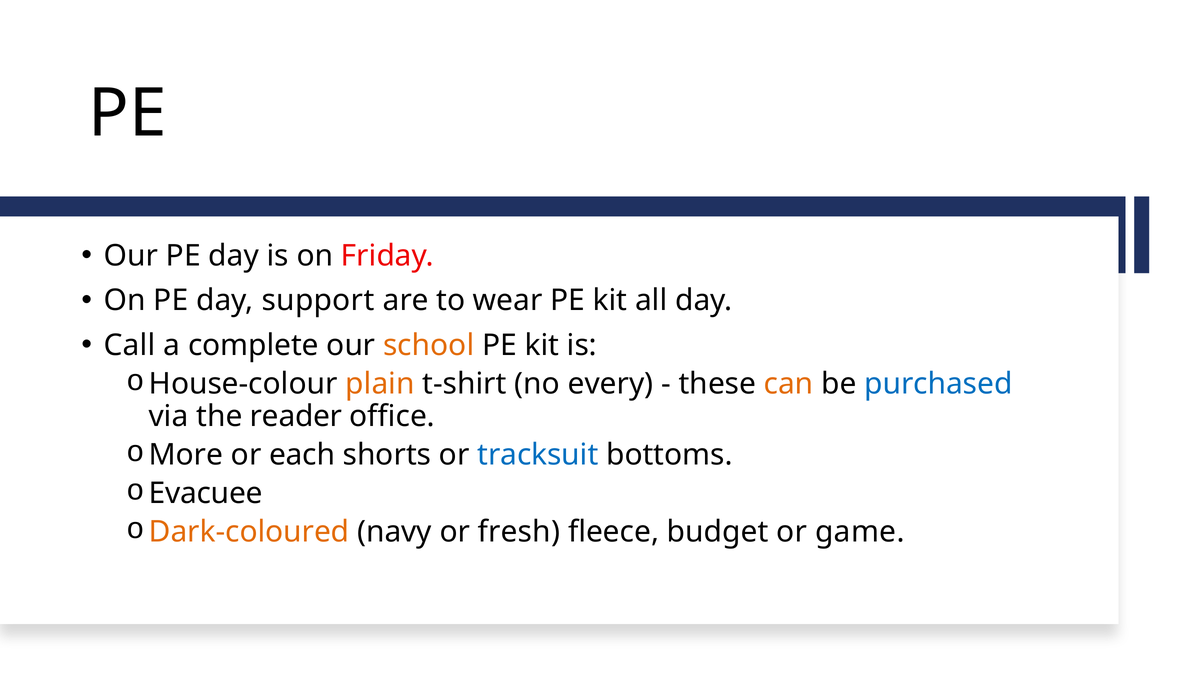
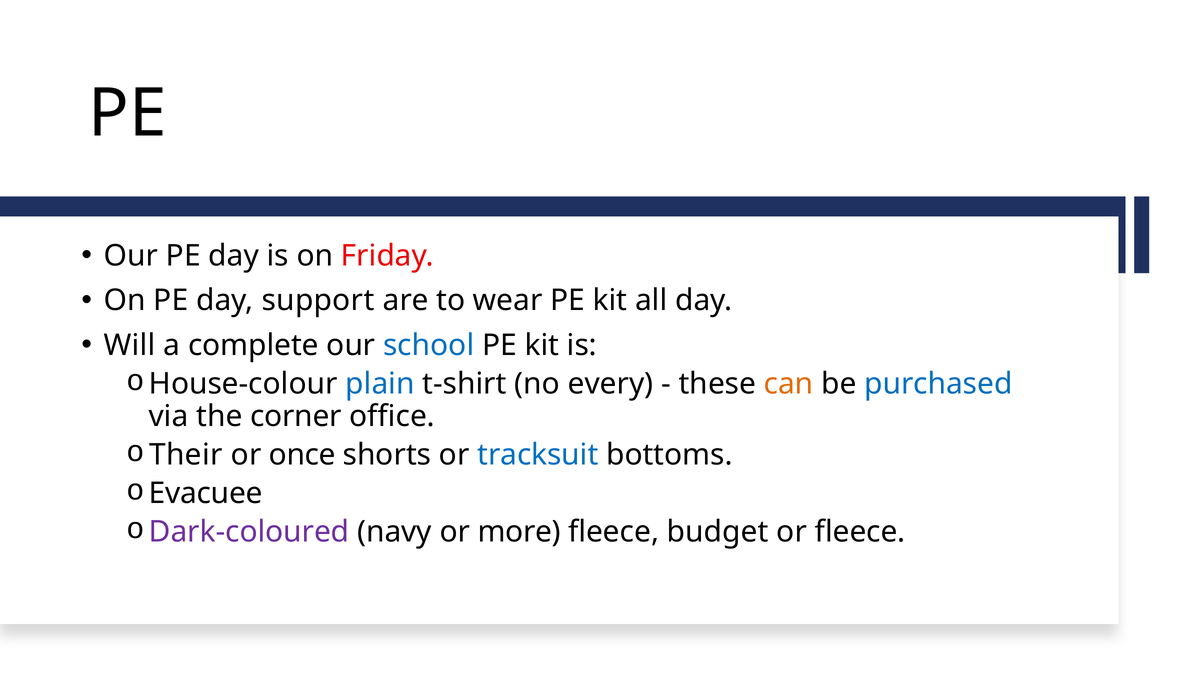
Call: Call -> Will (130, 345)
school colour: orange -> blue (429, 345)
plain colour: orange -> blue (380, 384)
reader: reader -> corner (296, 416)
More: More -> Their (186, 455)
each: each -> once (302, 455)
Dark-coloured colour: orange -> purple (249, 532)
fresh: fresh -> more (519, 532)
or game: game -> fleece (860, 532)
